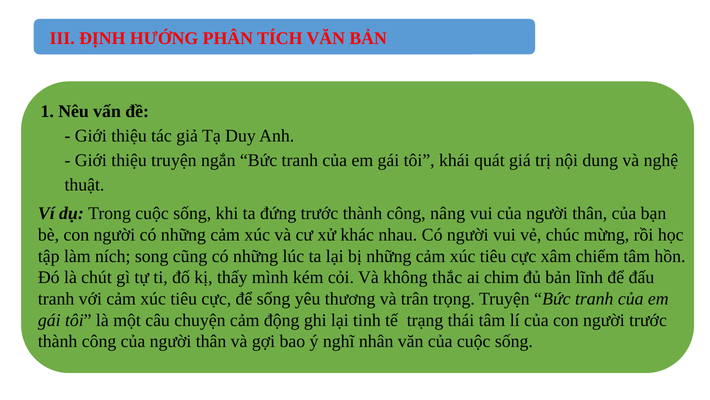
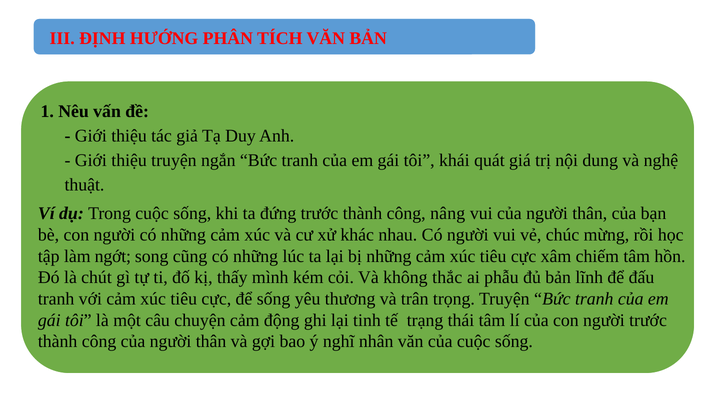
ních: ních -> ngớt (113, 256)
chim: chim -> phẫu (501, 277)
